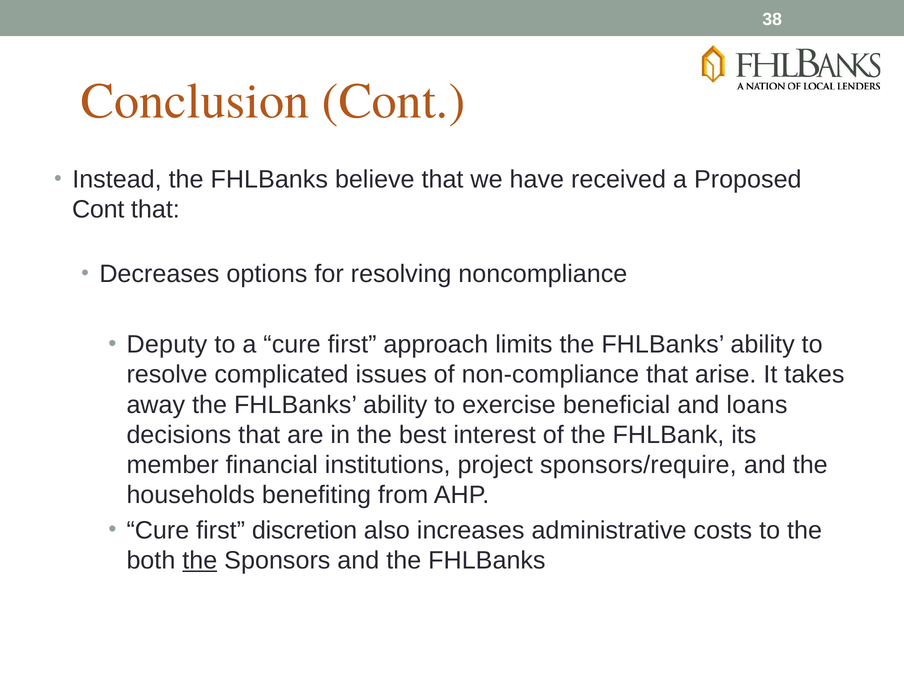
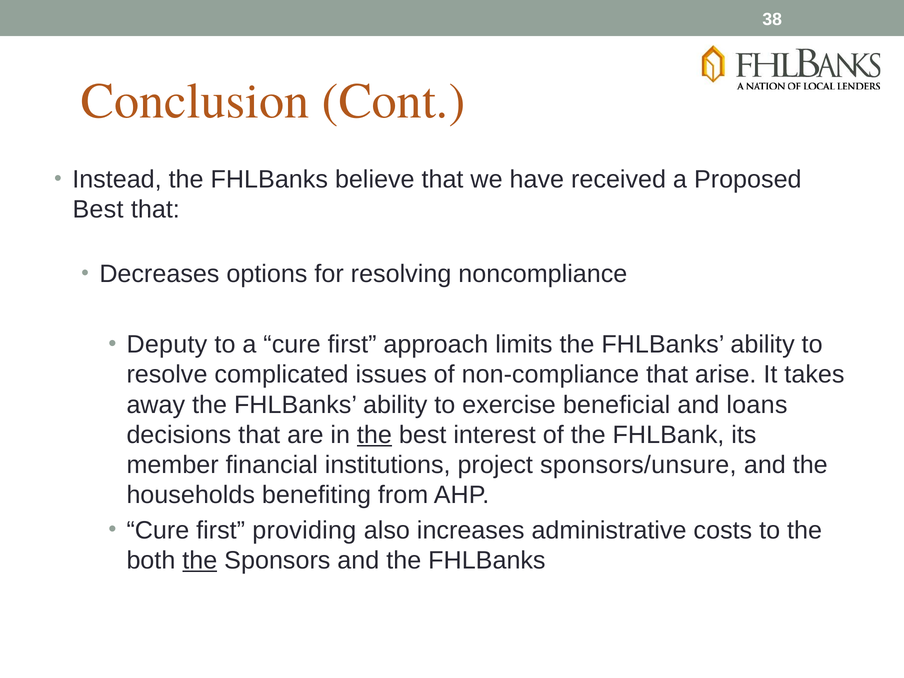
Cont: Cont -> Best (98, 210)
the underline: none -> present (374, 435)
sponsors/require: sponsors/require -> sponsors/unsure (638, 465)
discretion: discretion -> providing (304, 530)
